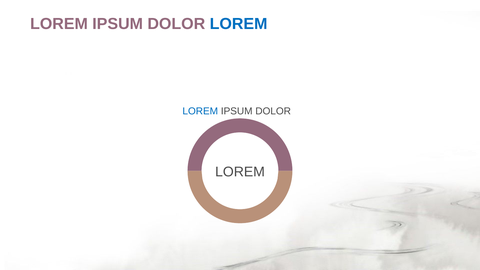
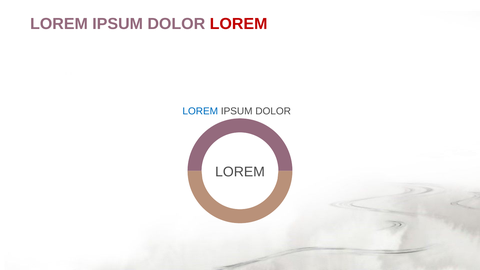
LOREM colour: blue -> red (239, 24)
